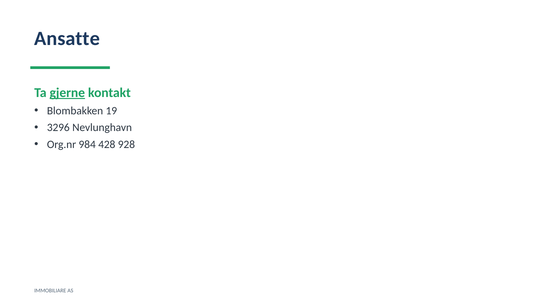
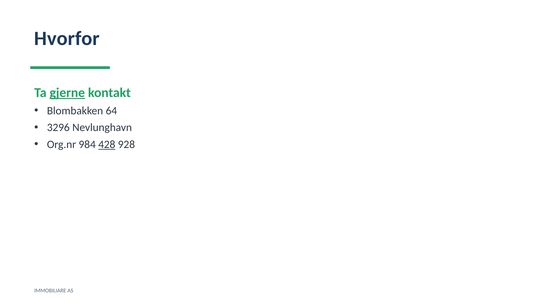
Ansatte: Ansatte -> Hvorfor (67, 38)
19: 19 -> 64 (111, 111)
428 underline: none -> present (107, 145)
